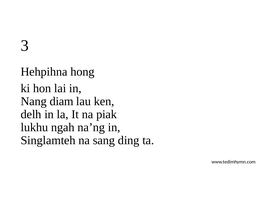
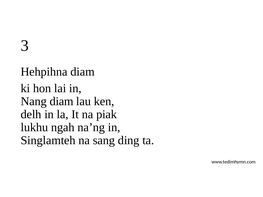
Hehpihna hong: hong -> diam (83, 72)
